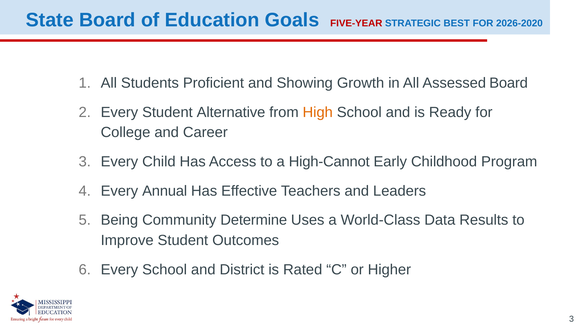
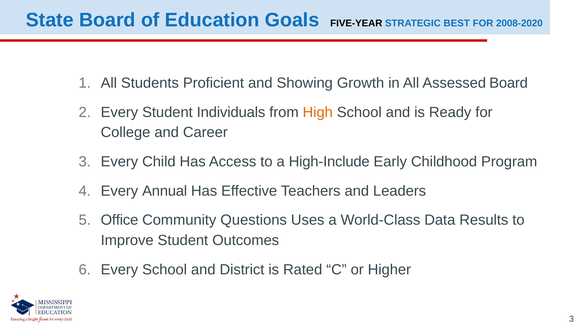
FIVE-YEAR colour: red -> black (356, 23)
2026-2020: 2026-2020 -> 2008-2020 (519, 23)
Alternative: Alternative -> Individuals (231, 112)
High-Cannot: High-Cannot -> High-Include (329, 162)
Being: Being -> Office (119, 220)
Determine: Determine -> Questions (254, 220)
